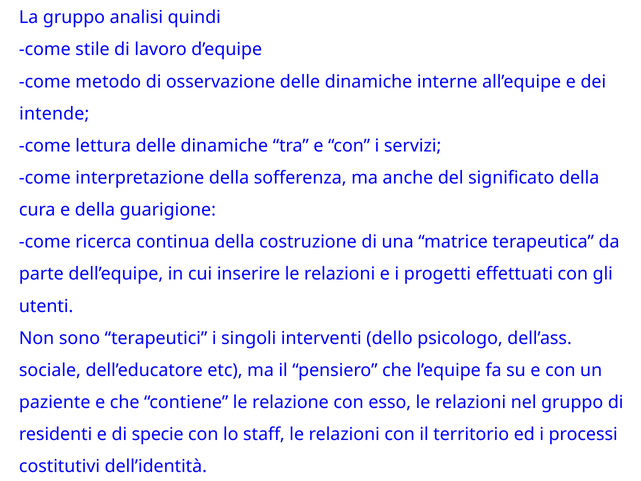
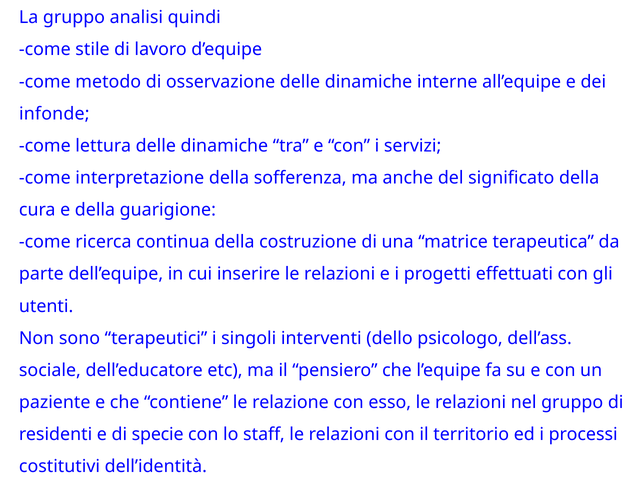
intende: intende -> infonde (54, 114)
